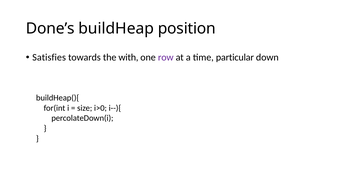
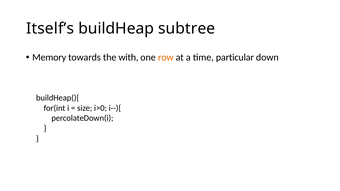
Done’s: Done’s -> Itself’s (50, 29)
position: position -> subtree (187, 29)
Satisfies: Satisfies -> Memory (49, 57)
row colour: purple -> orange (166, 57)
